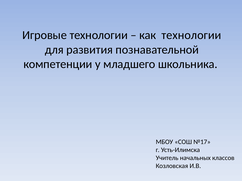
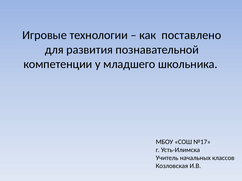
как технологии: технологии -> поставлено (191, 35)
